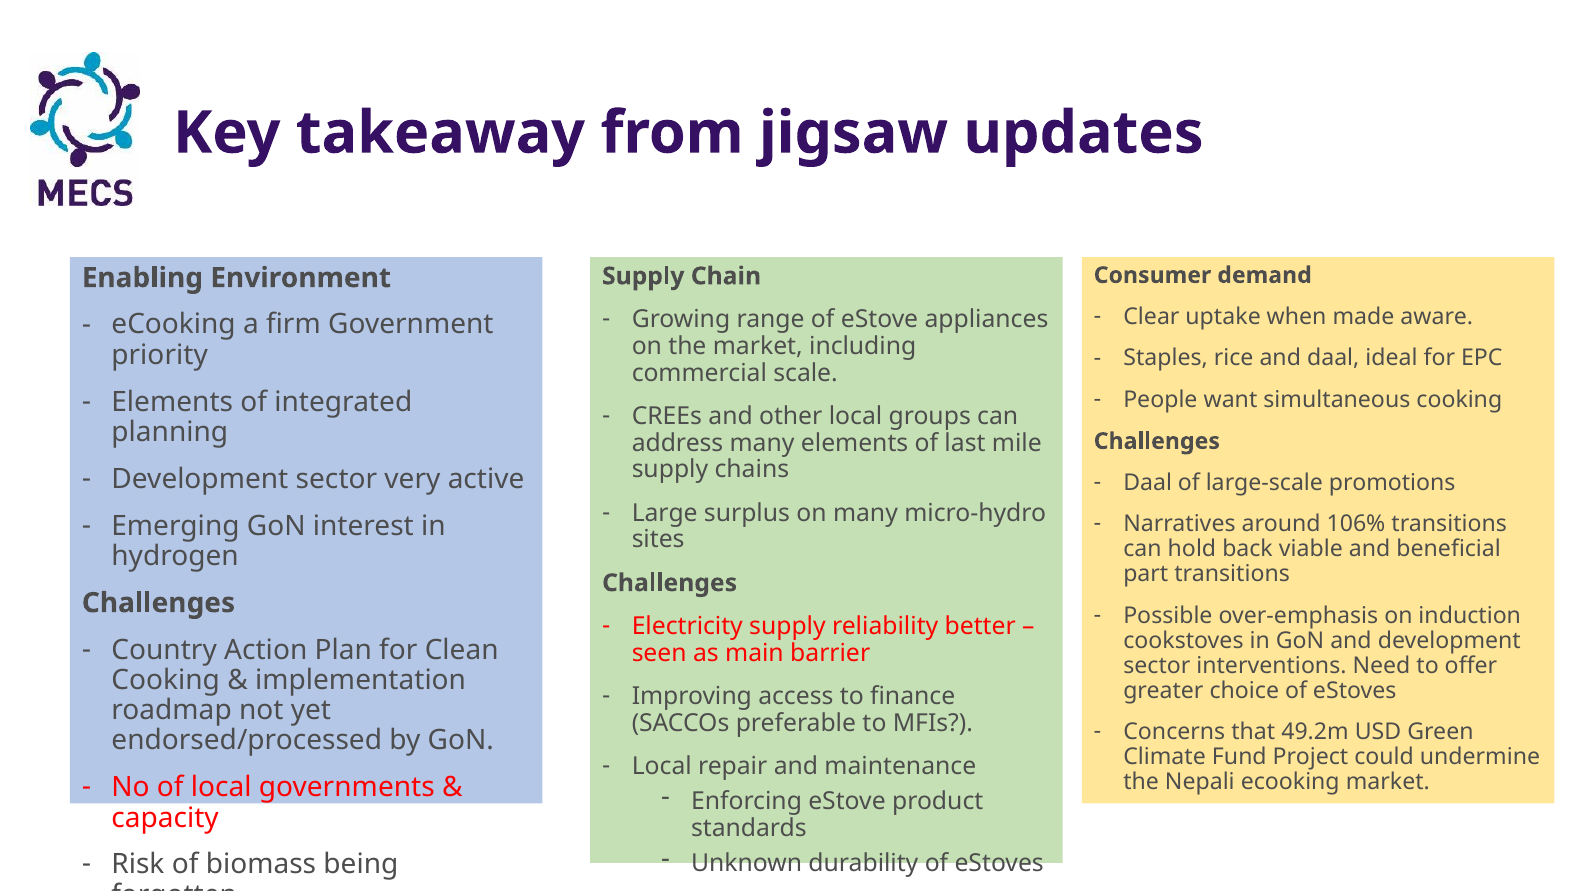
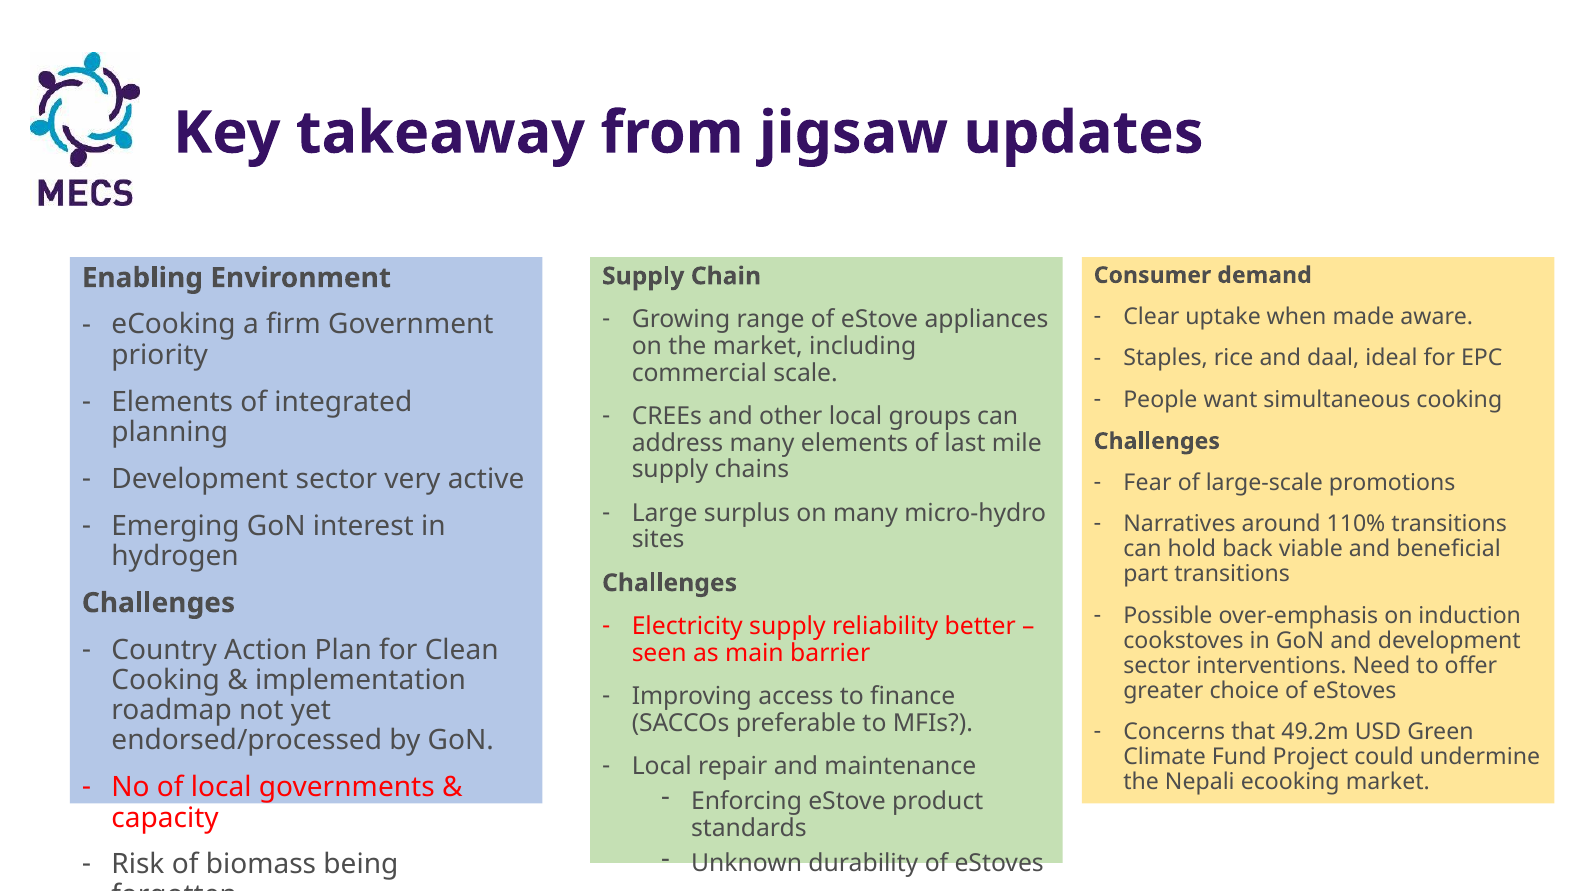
Daal: Daal -> Fear (1148, 482)
106%: 106% -> 110% (1356, 524)
